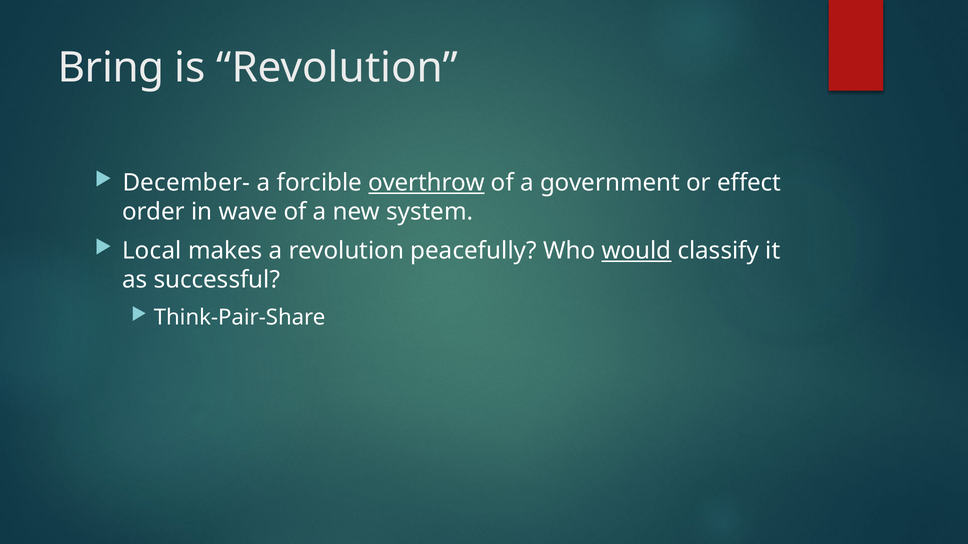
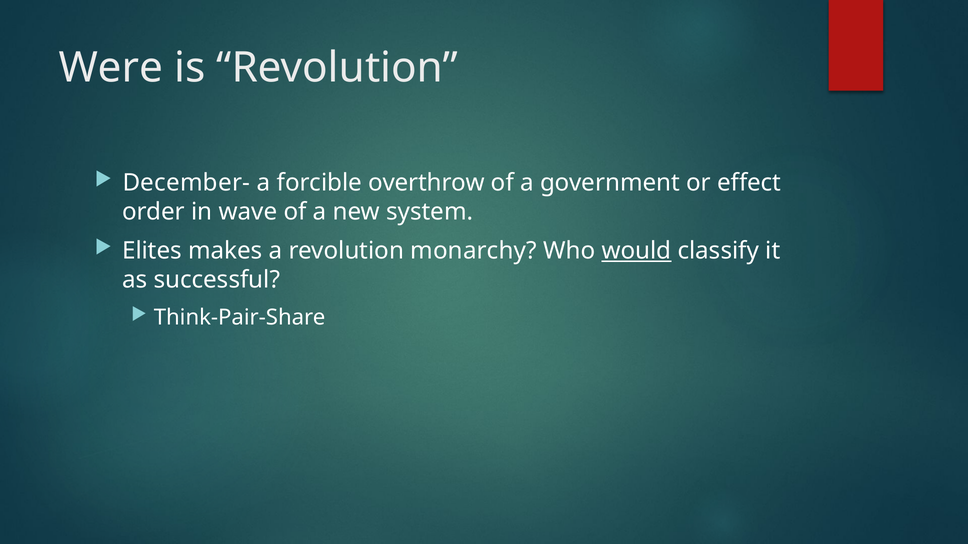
Bring: Bring -> Were (111, 68)
overthrow underline: present -> none (427, 183)
Local: Local -> Elites (152, 251)
peacefully: peacefully -> monarchy (474, 251)
